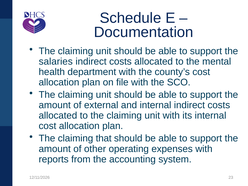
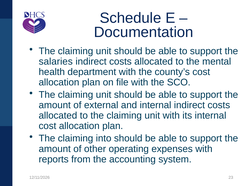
that: that -> into (104, 138)
